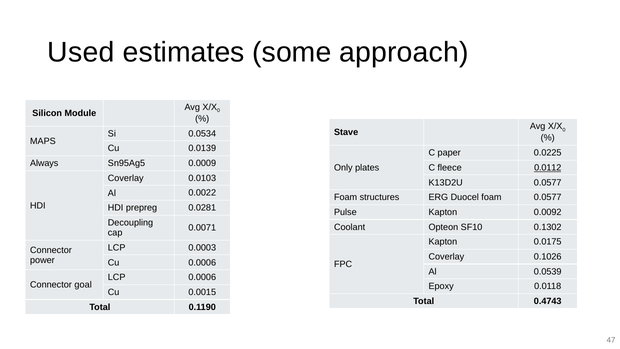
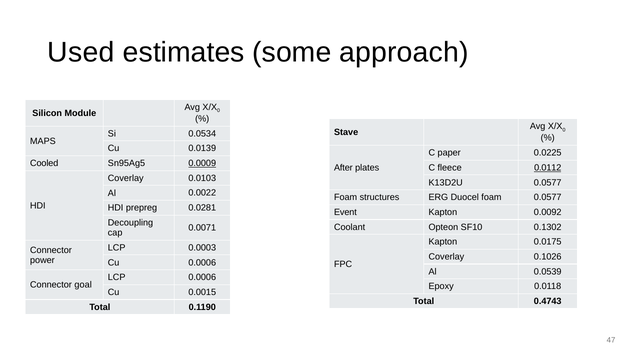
Always: Always -> Cooled (44, 163)
0.0009 underline: none -> present (202, 163)
Only: Only -> After (343, 168)
Pulse: Pulse -> Event (345, 212)
